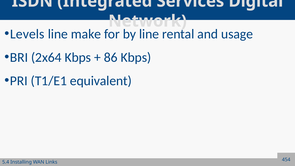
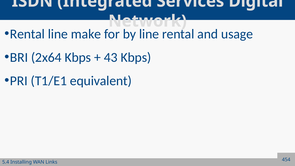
Levels: Levels -> Rental (27, 34)
86: 86 -> 43 (111, 57)
